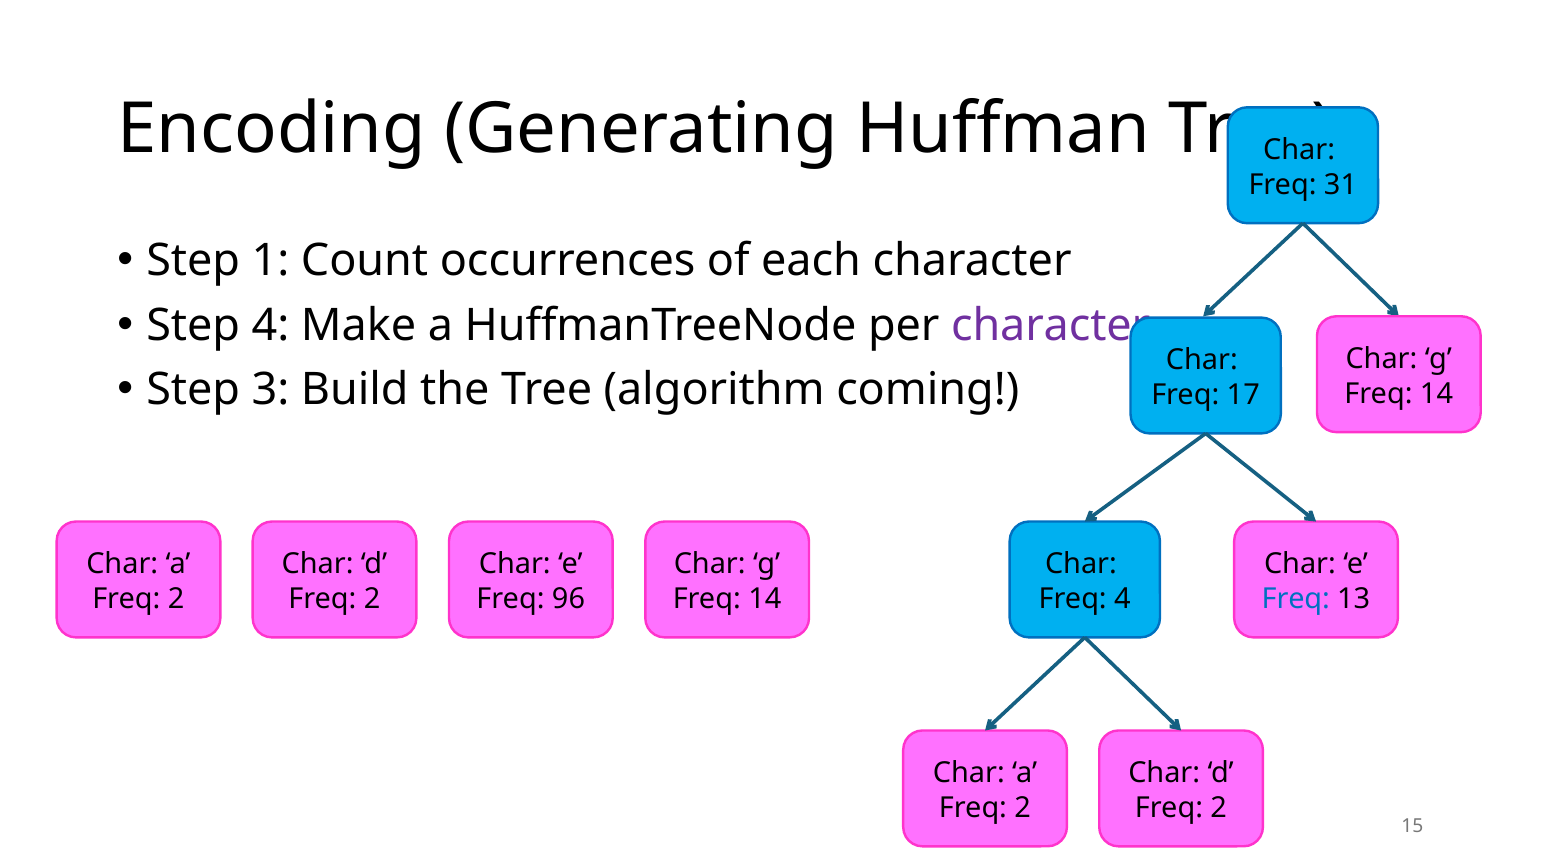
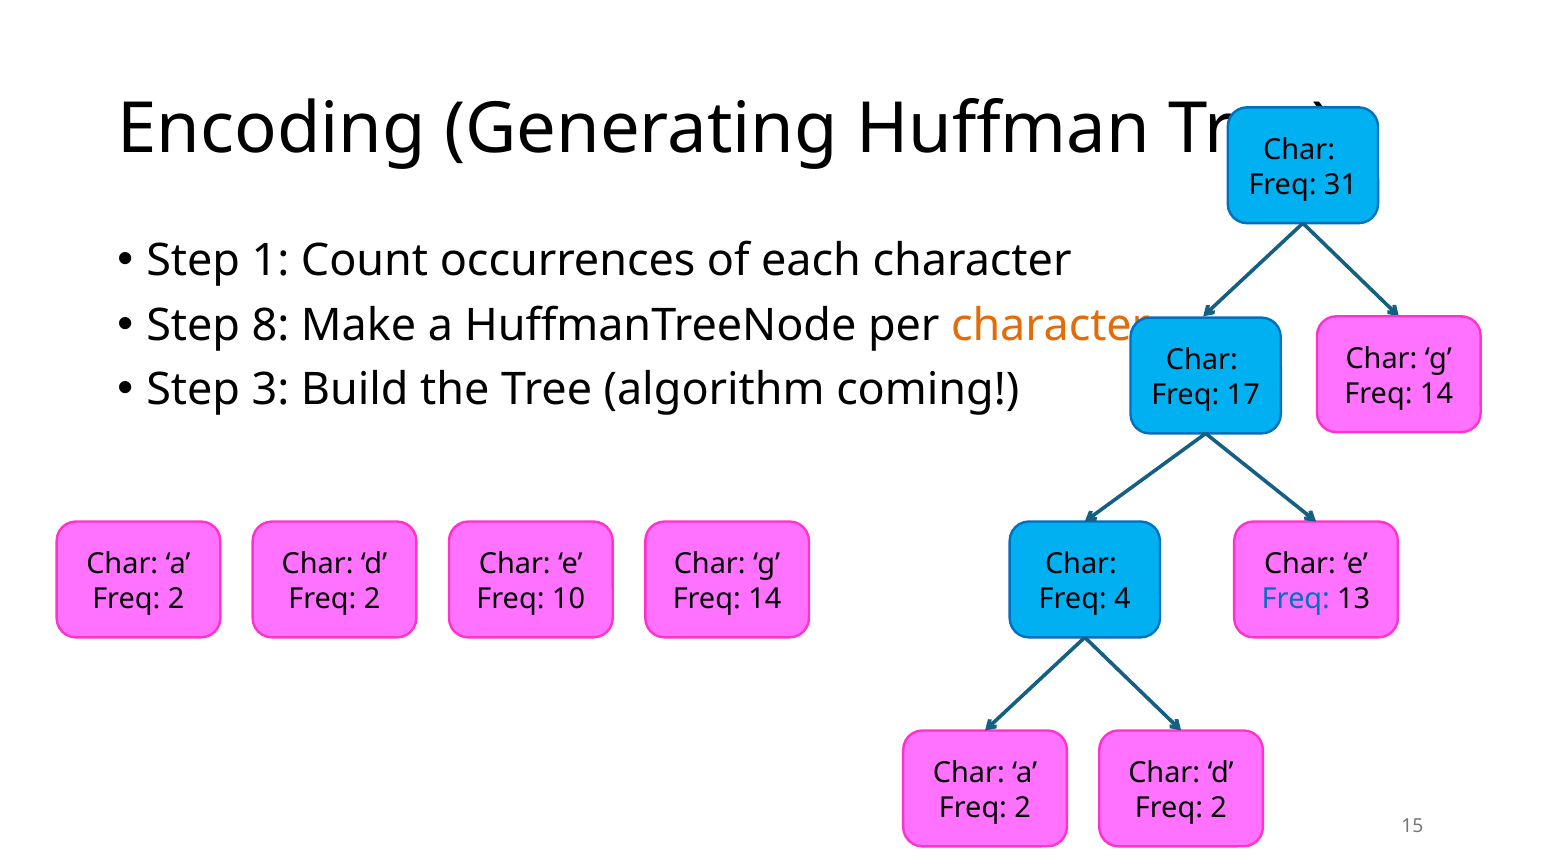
Step 4: 4 -> 8 (271, 325)
character colour: purple -> orange (1051, 325)
96: 96 -> 10 (569, 599)
